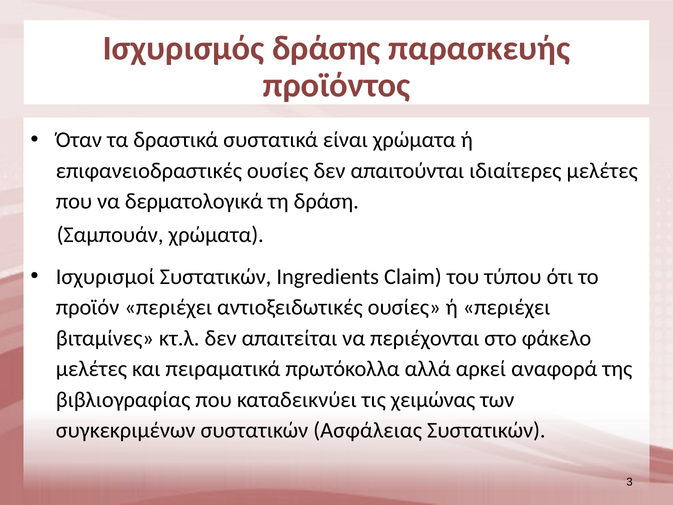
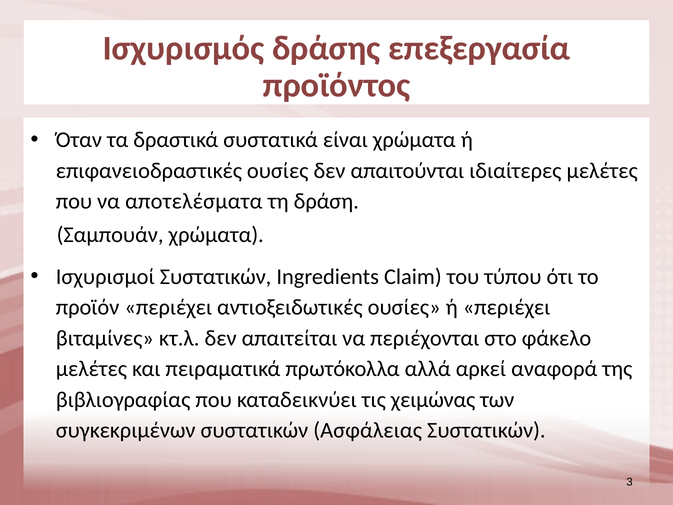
παρασκευής: παρασκευής -> επεξεργασία (479, 48)
δερματολογικά: δερματολογικά -> αποτελέσματα (194, 201)
